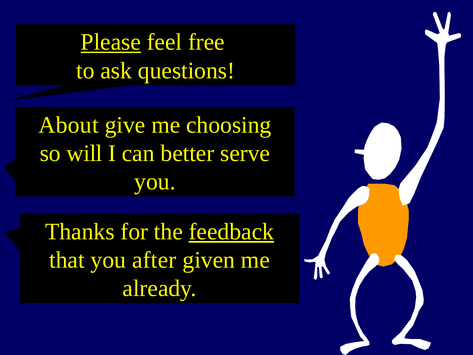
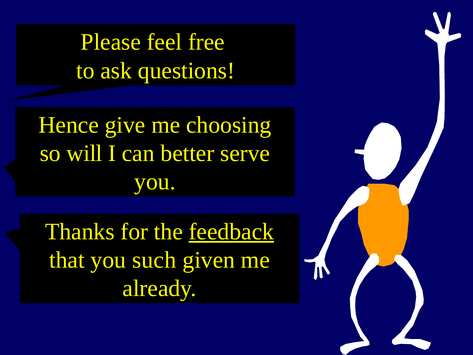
Please underline: present -> none (111, 42)
About: About -> Hence (69, 125)
after: after -> such (154, 260)
